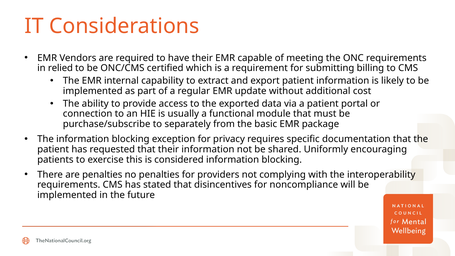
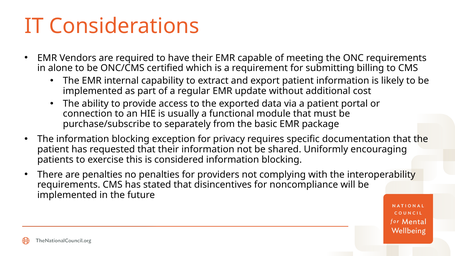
relied: relied -> alone (60, 68)
